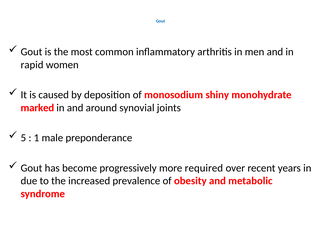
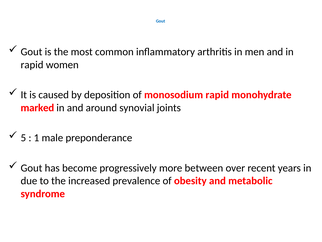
monosodium shiny: shiny -> rapid (217, 95)
required: required -> between (204, 168)
